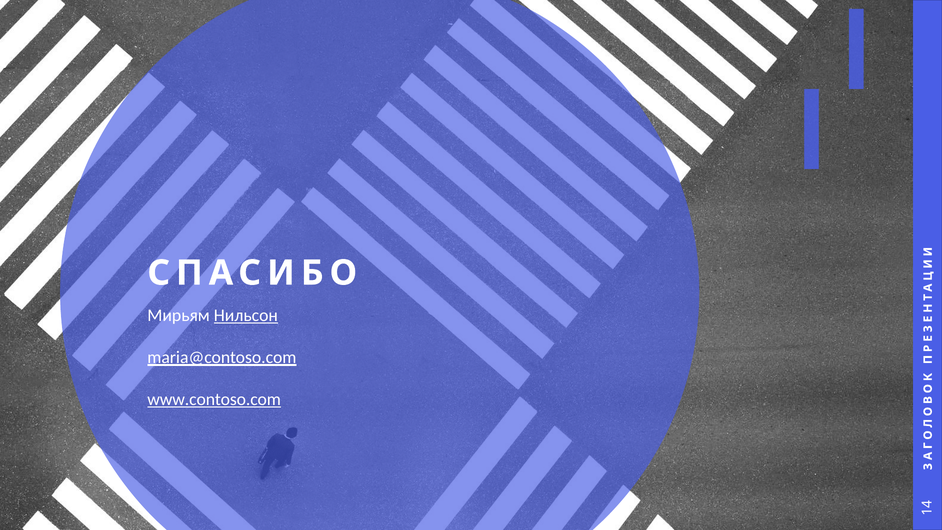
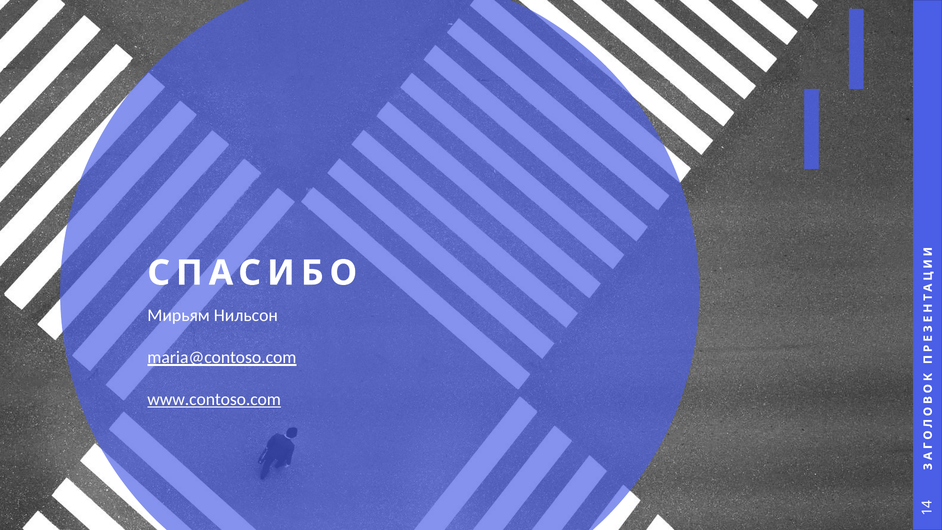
Нильсон underline: present -> none (246, 315)
